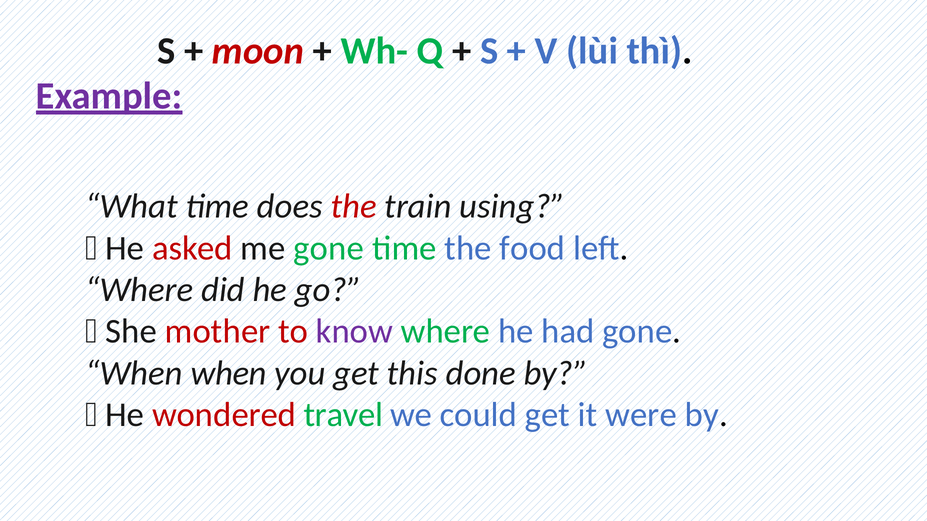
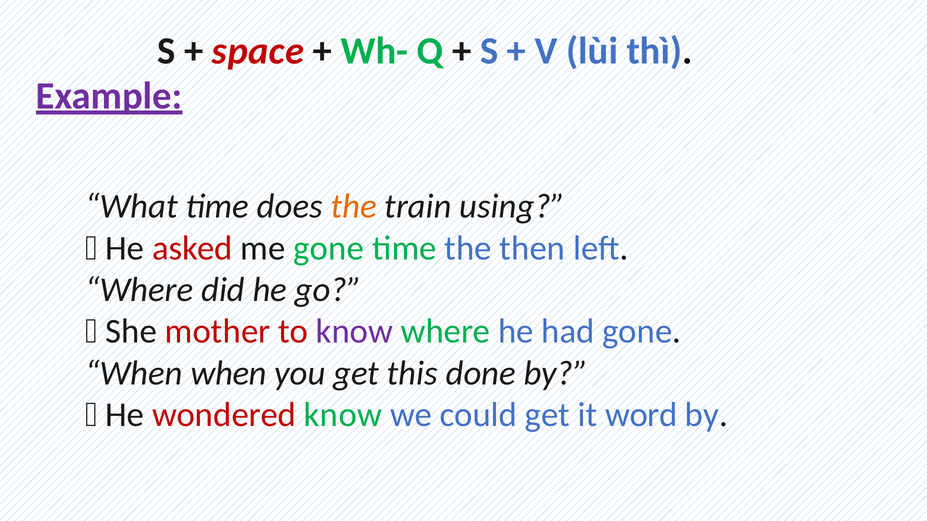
moon: moon -> space (258, 51)
the colour: red -> orange (354, 207)
food: food -> then (532, 248)
wondered travel: travel -> know (343, 415)
were: were -> word (641, 415)
